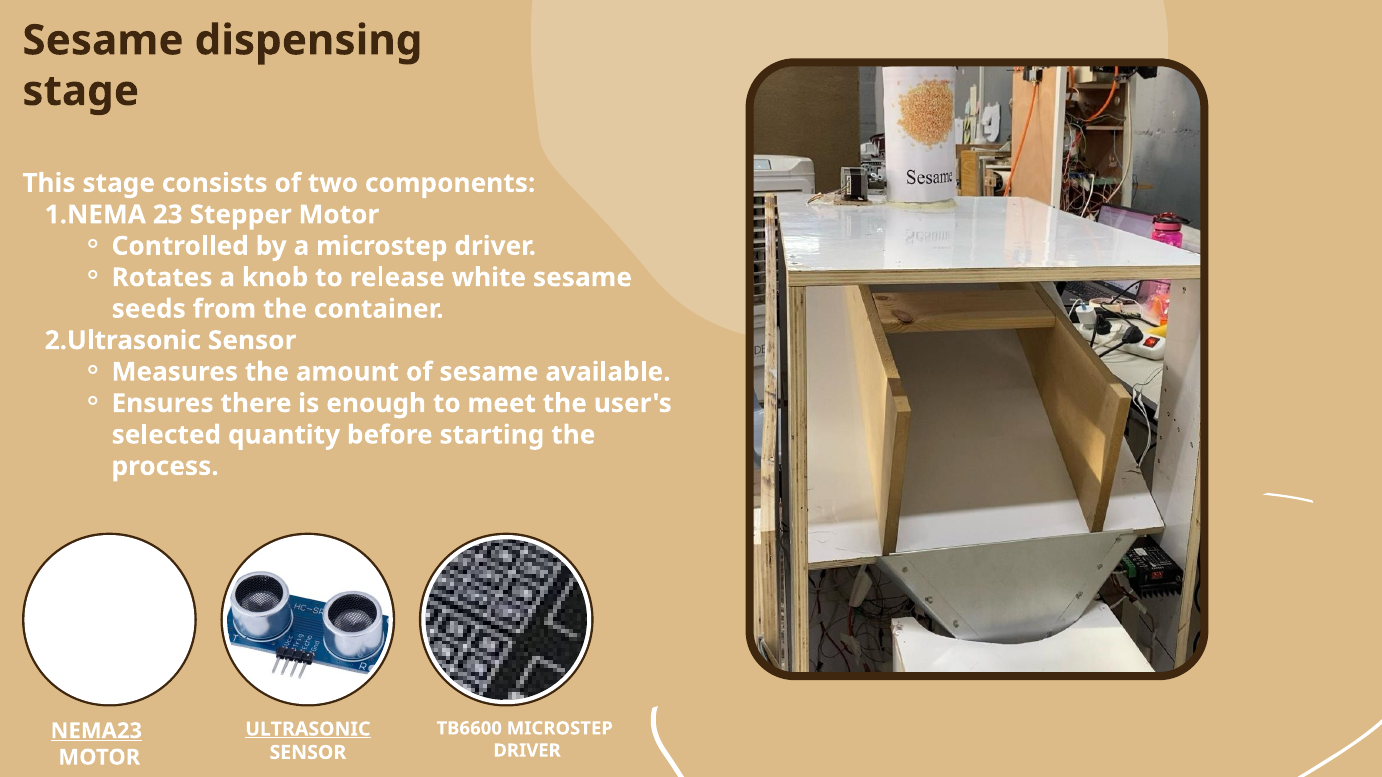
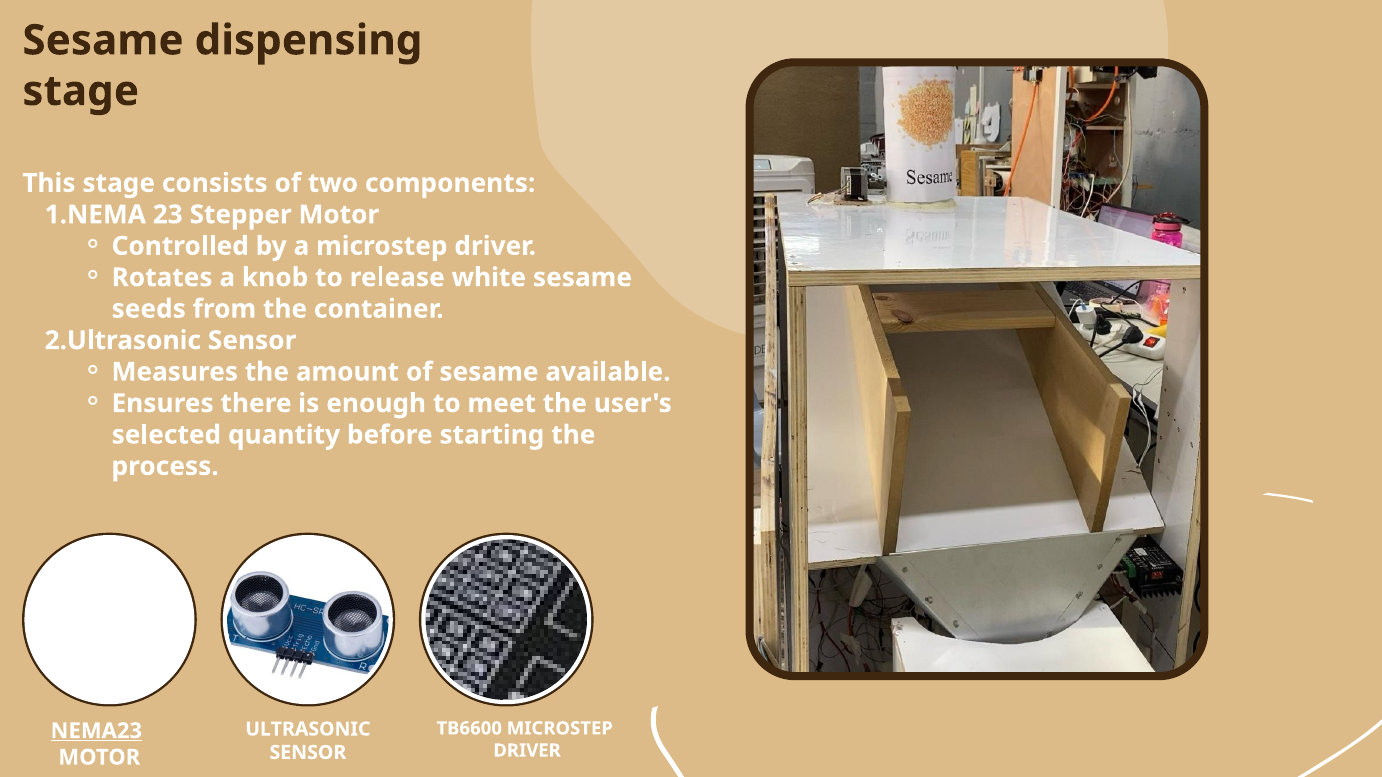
ULTRASONIC underline: present -> none (308, 729)
